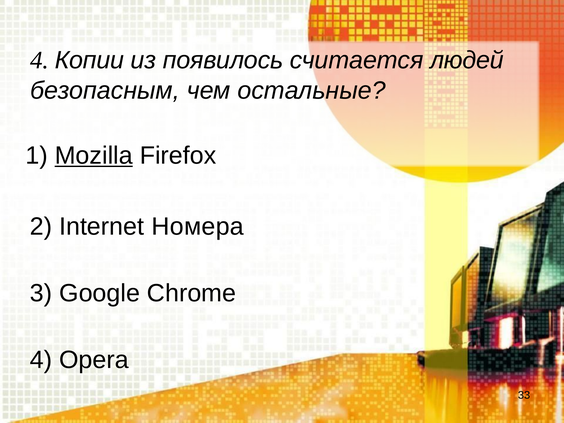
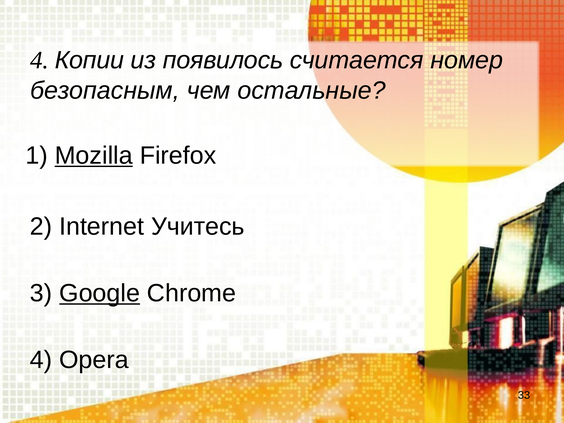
людей: людей -> номер (467, 60)
Номера: Номера -> Учитесь (198, 227)
Google underline: none -> present (100, 293)
